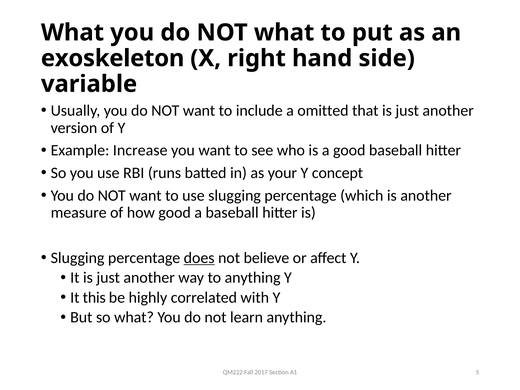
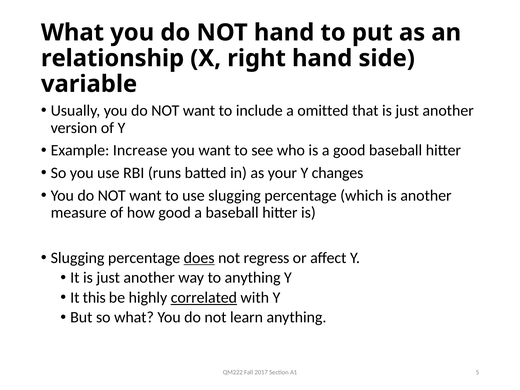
NOT what: what -> hand (284, 33)
exoskeleton: exoskeleton -> relationship (113, 58)
concept: concept -> changes (338, 173)
believe: believe -> regress (266, 258)
correlated underline: none -> present (204, 298)
